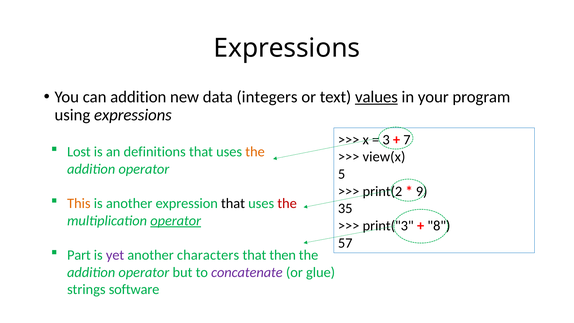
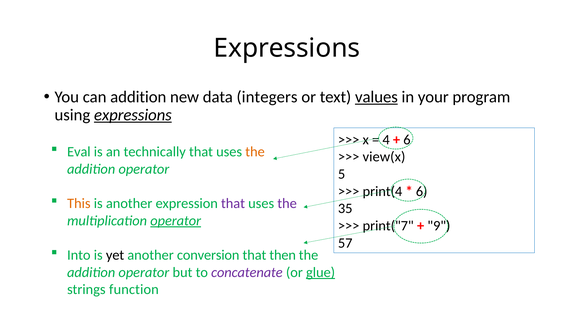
expressions underline: none -> present (133, 115)
3: 3 -> 4 (386, 140)
7: 7 -> 6 (407, 140)
Lost: Lost -> Eval (79, 152)
definitions: definitions -> technically (155, 152)
print(2: print(2 -> print(4 (382, 191)
9: 9 -> 6 (422, 191)
that colour: black -> purple (233, 203)
the colour: red -> purple (287, 203)
print("3: print("3 -> print("7 (388, 226)
8: 8 -> 9 (439, 226)
Part: Part -> Into (79, 255)
yet colour: purple -> black (115, 255)
characters: characters -> conversion (208, 255)
glue underline: none -> present (321, 272)
software: software -> function (134, 289)
